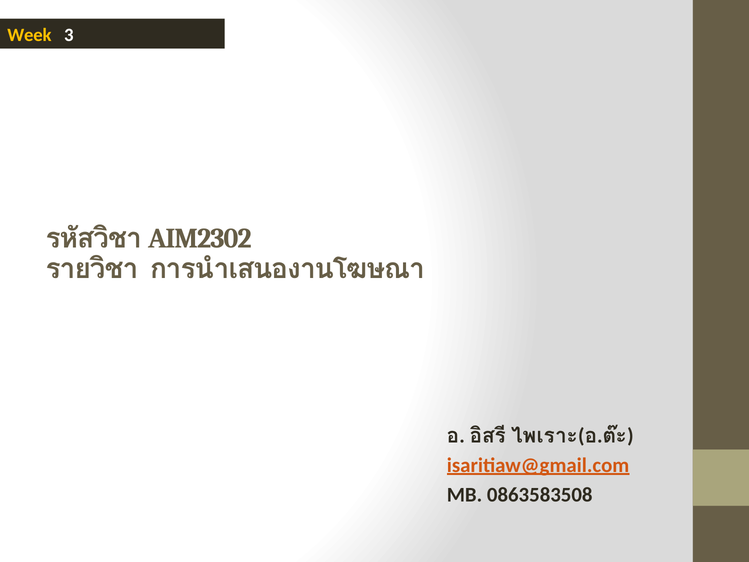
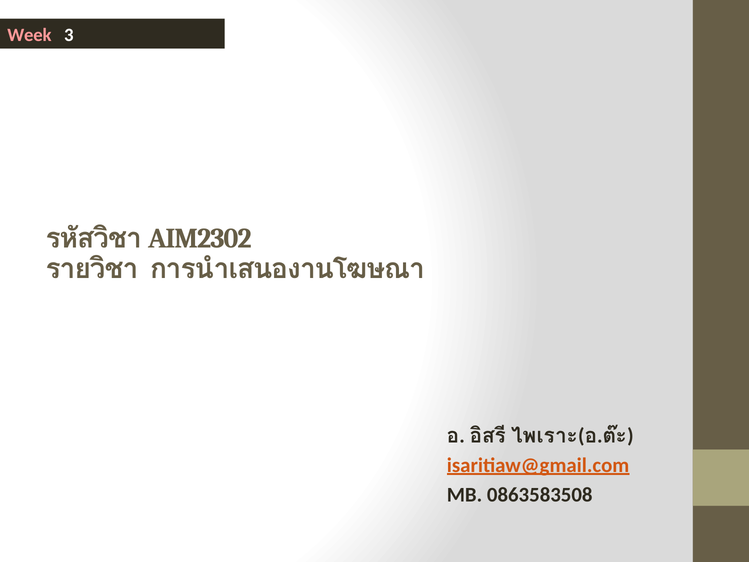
Week colour: yellow -> pink (29, 35)
